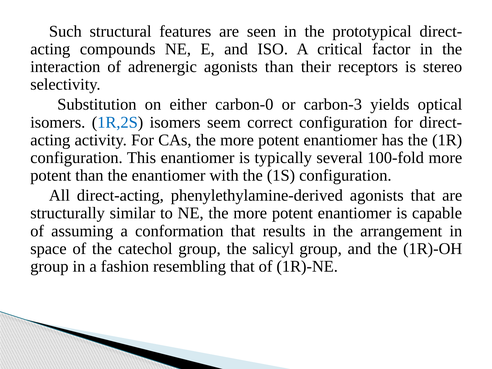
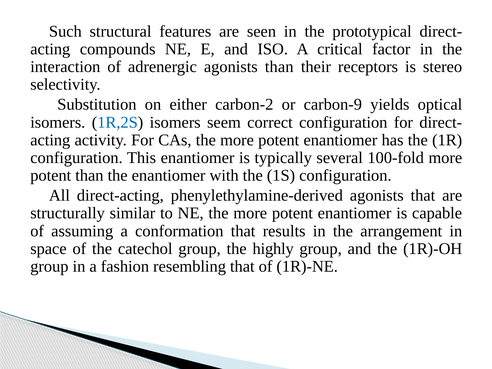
carbon-0: carbon-0 -> carbon-2 (244, 105)
carbon-3: carbon-3 -> carbon-9 (333, 105)
salicyl: salicyl -> highly (273, 249)
